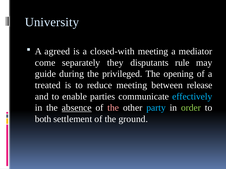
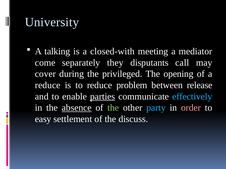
agreed: agreed -> talking (57, 51)
rule: rule -> call (182, 63)
guide: guide -> cover (45, 74)
treated: treated -> reduce (48, 85)
reduce meeting: meeting -> problem (132, 85)
parties underline: none -> present (103, 97)
the colour: pink -> light green (113, 108)
order colour: light green -> pink (191, 108)
both: both -> easy (43, 119)
ground: ground -> discuss (133, 119)
